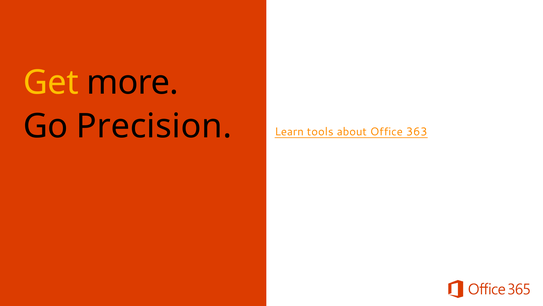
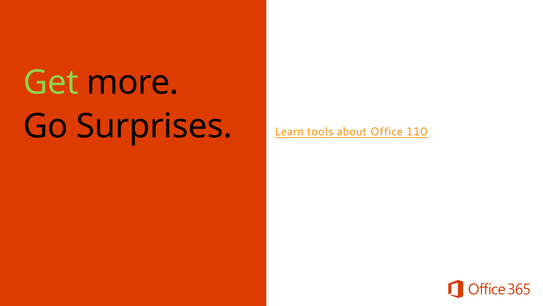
Get colour: yellow -> light green (51, 83)
Precision: Precision -> Surprises (154, 126)
363: 363 -> 110 (417, 132)
